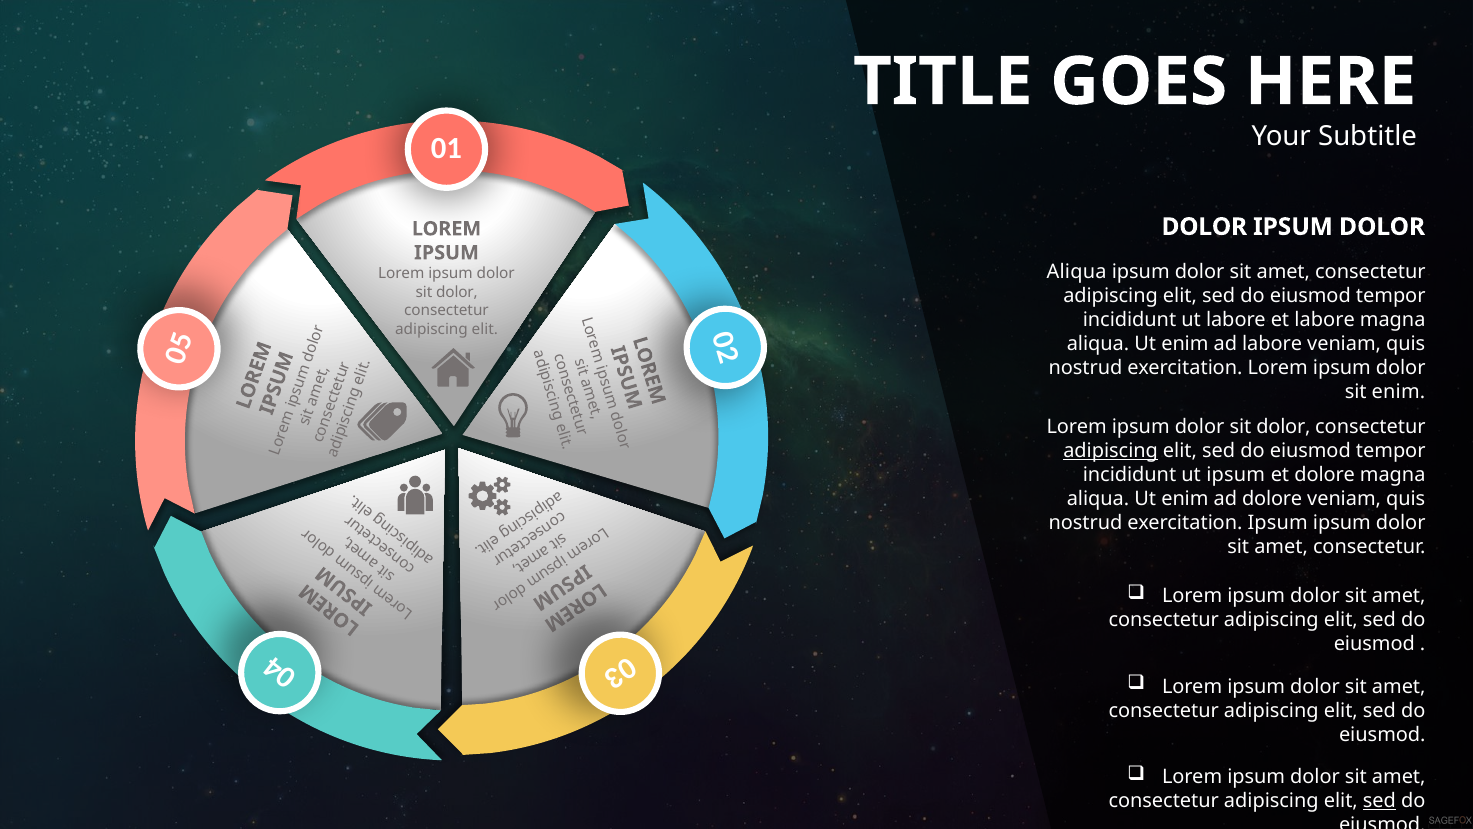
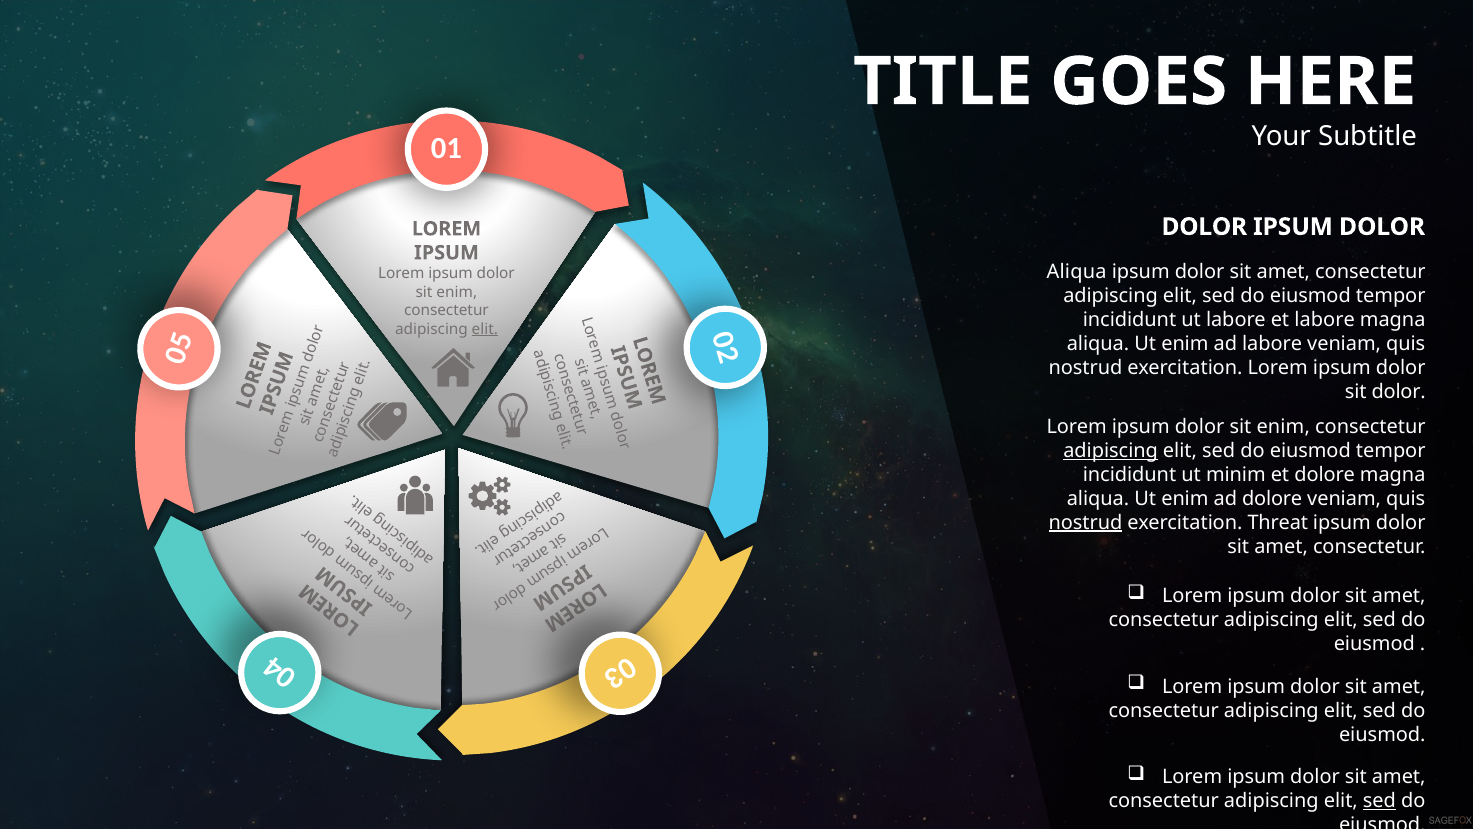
dolor: dolor -> enim (457, 292)
elit underline: none -> present (485, 329)
sit enim: enim -> dolor (1399, 391)
dolor: dolor -> enim (1283, 426)
ut ipsum: ipsum -> minim (1236, 474)
nostrud underline: none -> present (1086, 522)
exercitation Ipsum: Ipsum -> Threat (1278, 522)
